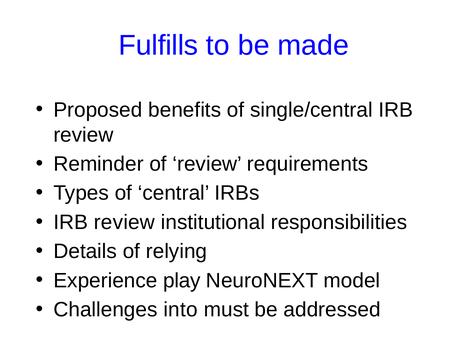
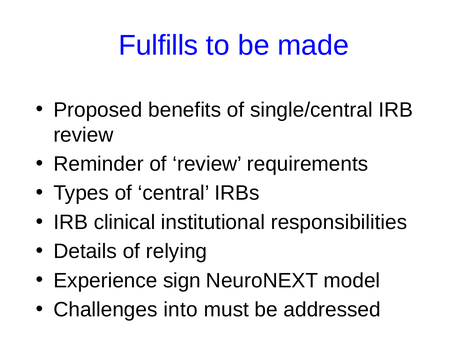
review: review -> clinical (125, 222)
play: play -> sign (182, 280)
